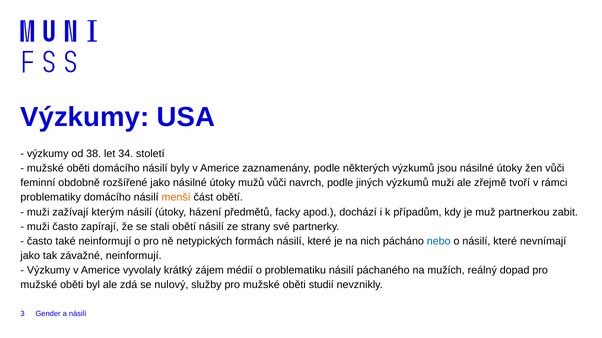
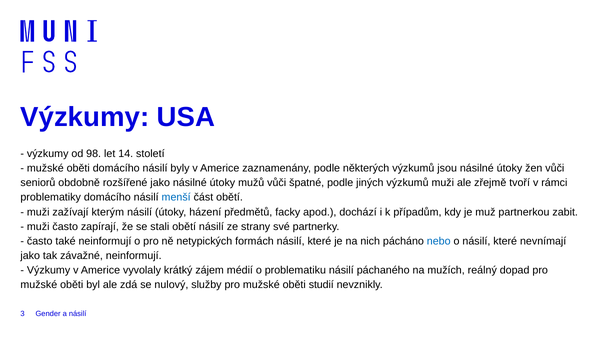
38: 38 -> 98 (94, 154)
34: 34 -> 14 (126, 154)
feminní: feminní -> seniorů (38, 183)
navrch: navrch -> špatné (307, 183)
menší colour: orange -> blue (176, 198)
